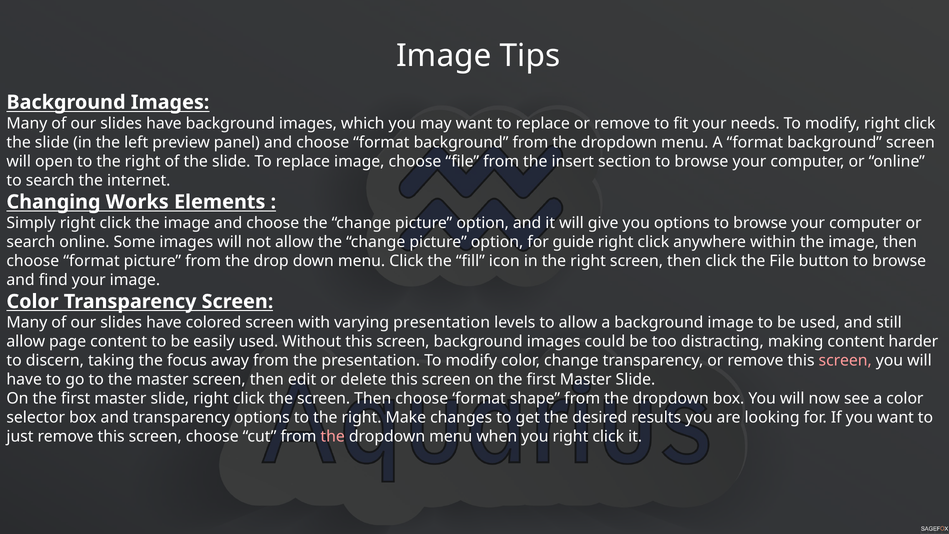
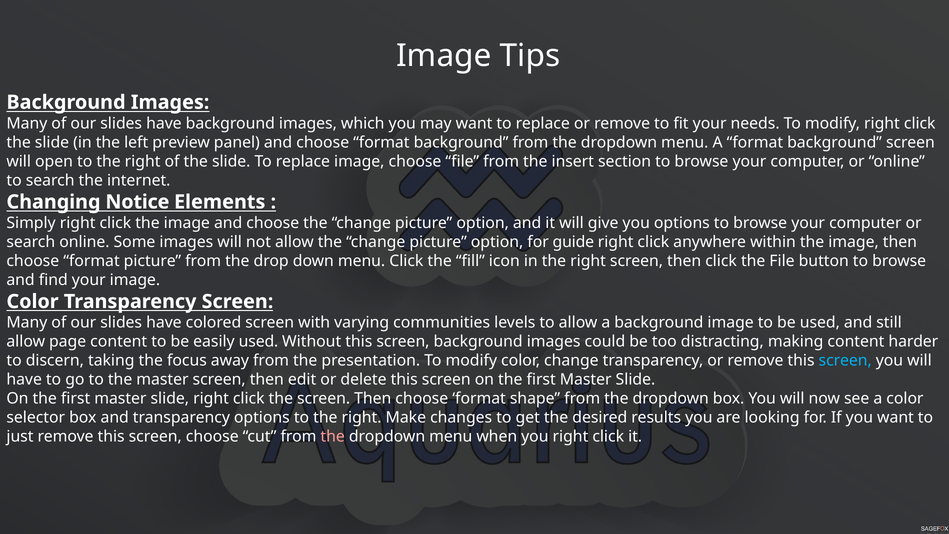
Works: Works -> Notice (137, 202)
varying presentation: presentation -> communities (442, 323)
screen colour: pink -> light blue (845, 360)
